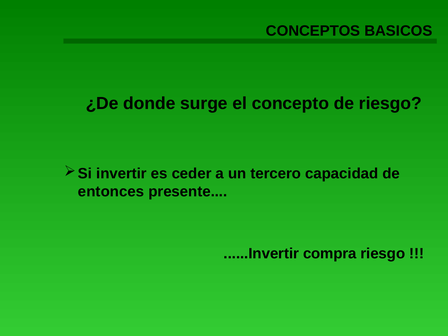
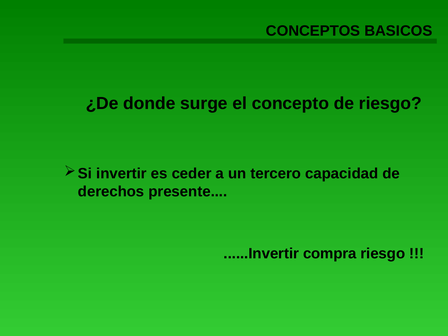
entonces: entonces -> derechos (111, 191)
